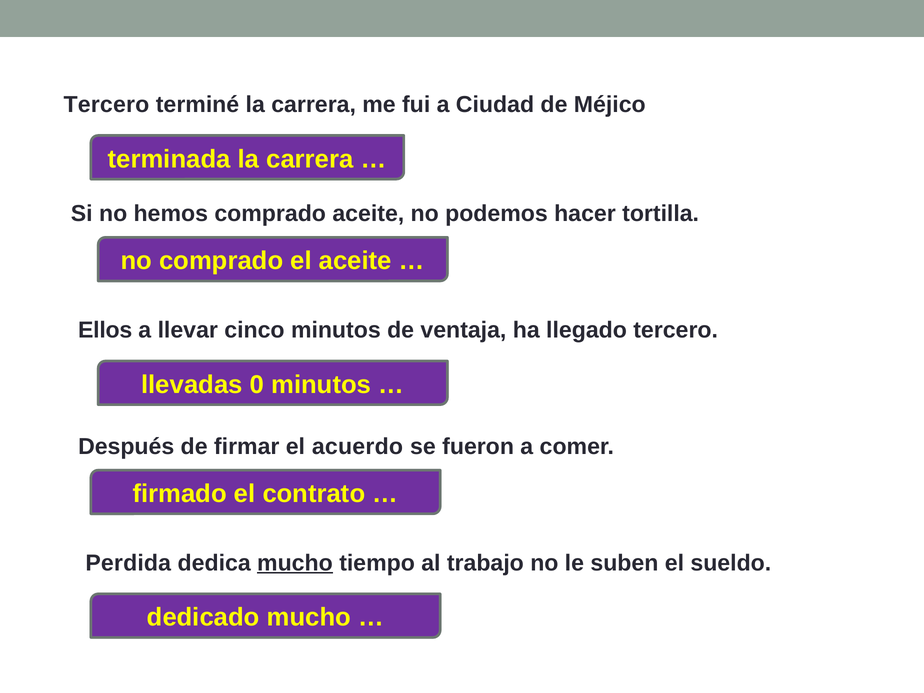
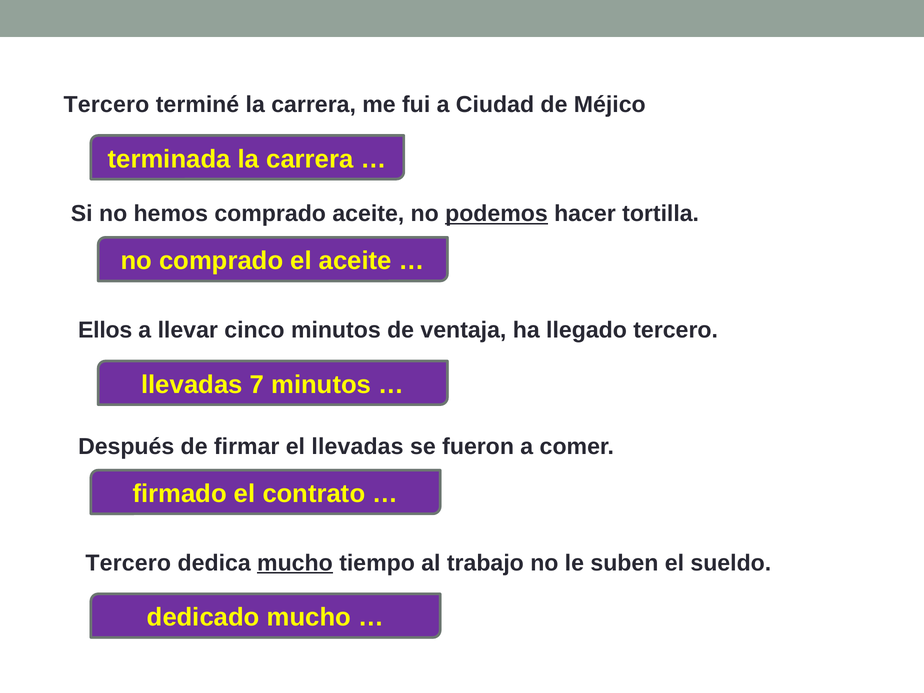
podemos underline: none -> present (496, 214)
0: 0 -> 7 (257, 385)
el acuerdo: acuerdo -> llevadas (358, 447)
Perdida: Perdida -> Tercero (128, 563)
